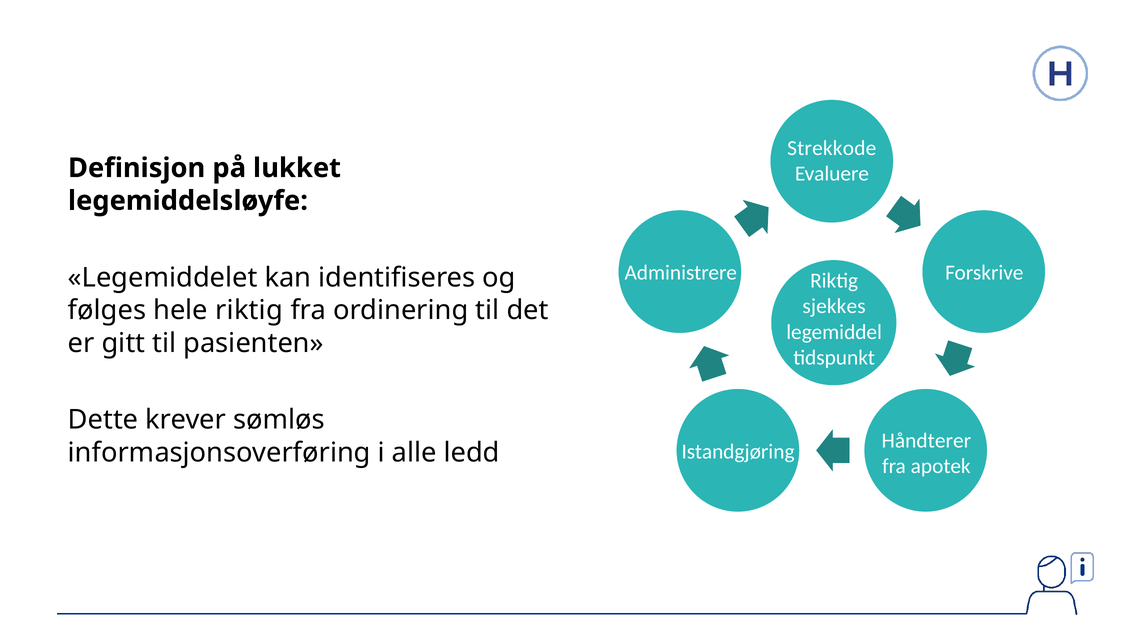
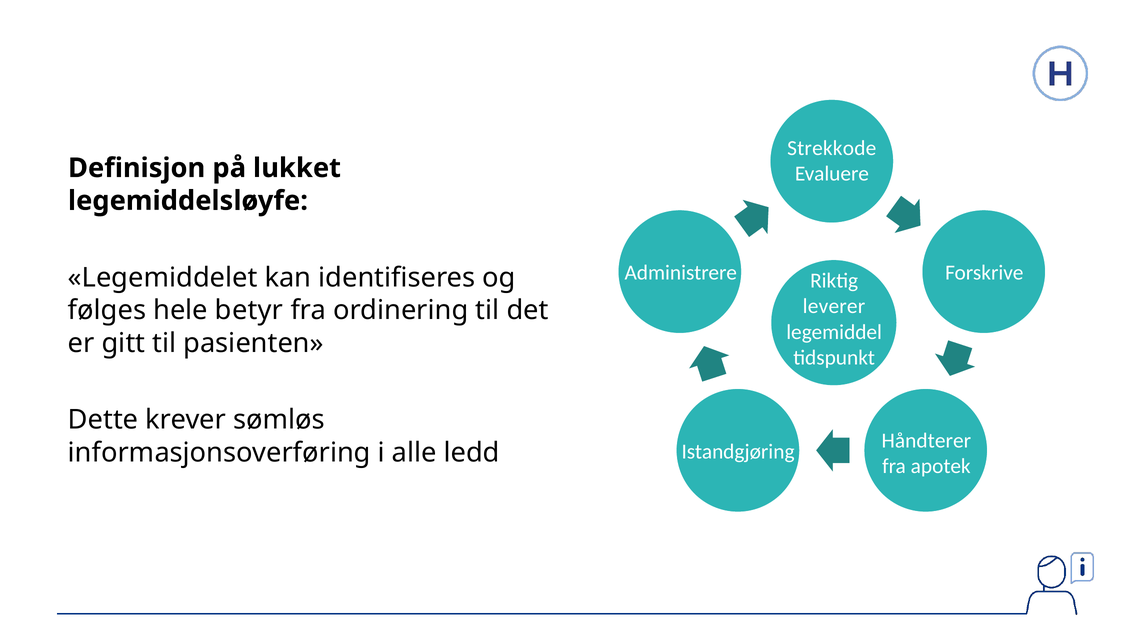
sjekkes: sjekkes -> leverer (834, 306)
hele riktig: riktig -> betyr (249, 310)
